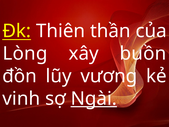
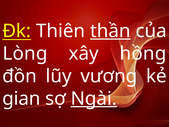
thần underline: none -> present (110, 31)
buồn: buồn -> hồng (143, 53)
vinh: vinh -> gian (21, 99)
